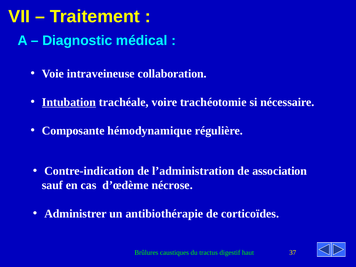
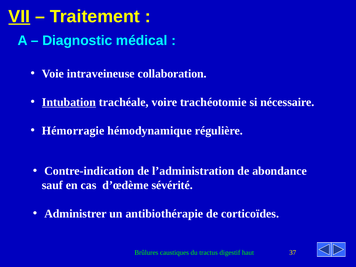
VII underline: none -> present (19, 16)
Composante: Composante -> Hémorragie (73, 131)
association: association -> abondance (280, 171)
nécrose: nécrose -> sévérité (172, 185)
